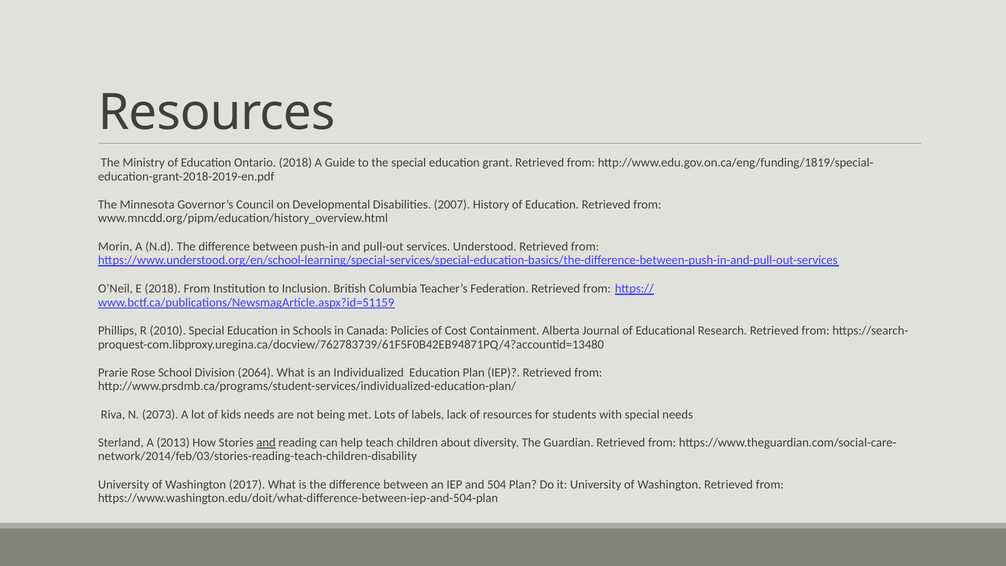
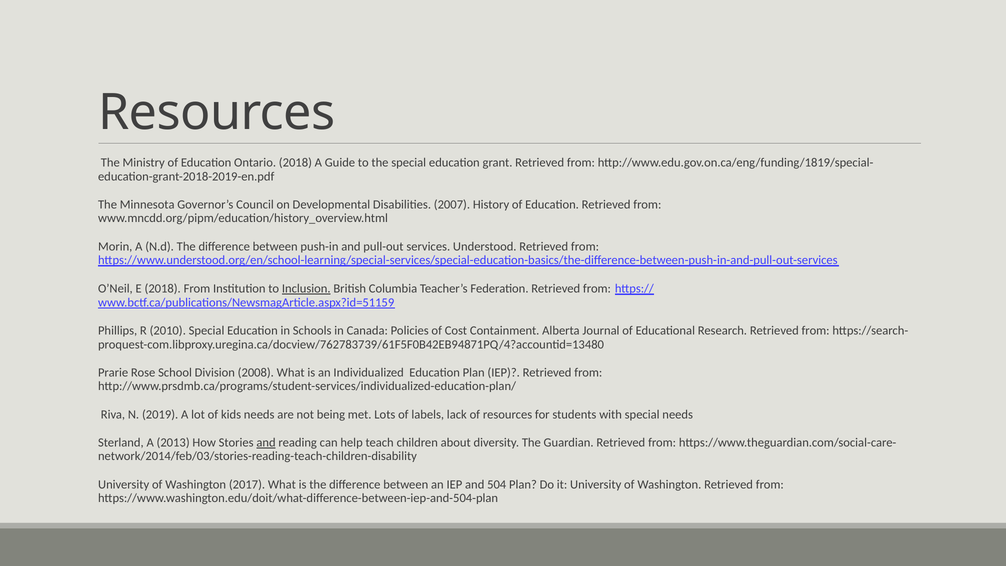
Inclusion underline: none -> present (306, 289)
2064: 2064 -> 2008 (256, 373)
2073: 2073 -> 2019 (160, 414)
